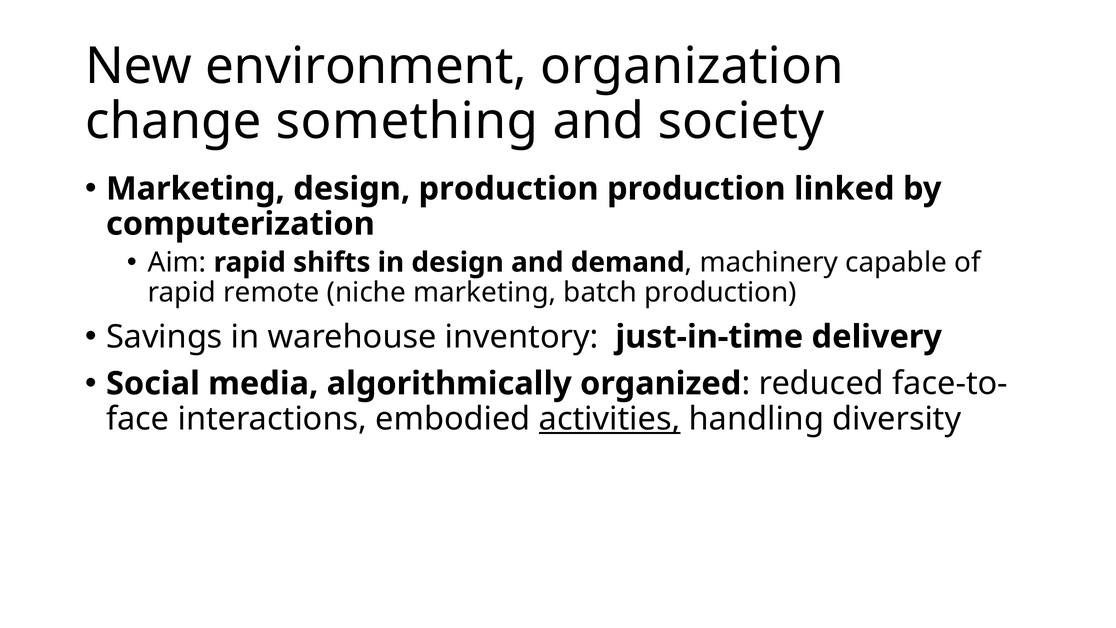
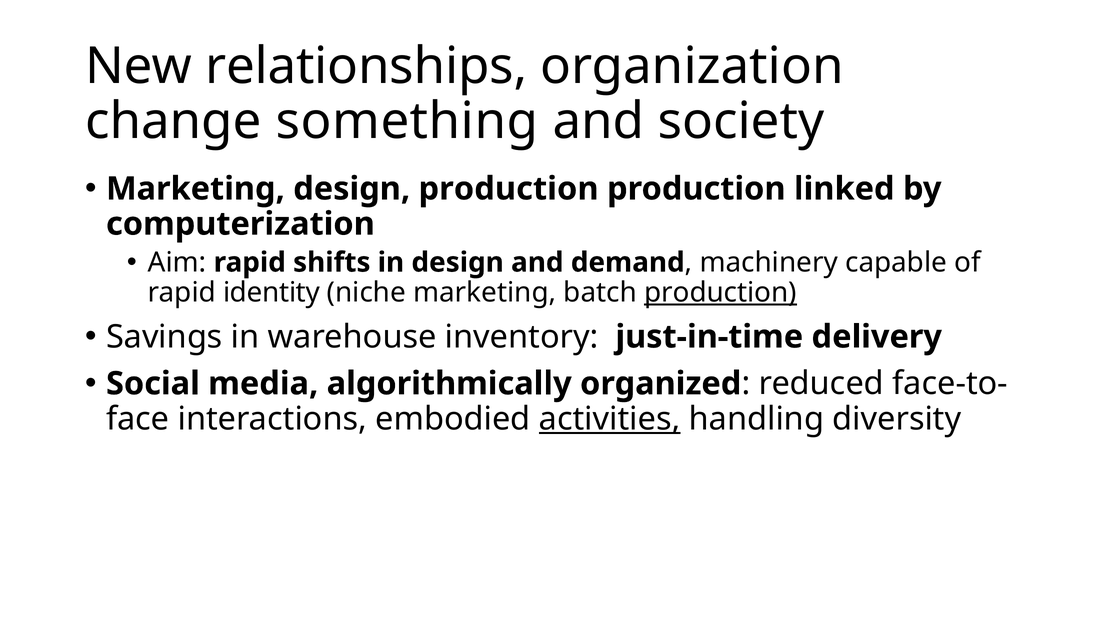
environment: environment -> relationships (366, 66)
remote: remote -> identity (272, 292)
production underline: none -> present (721, 292)
